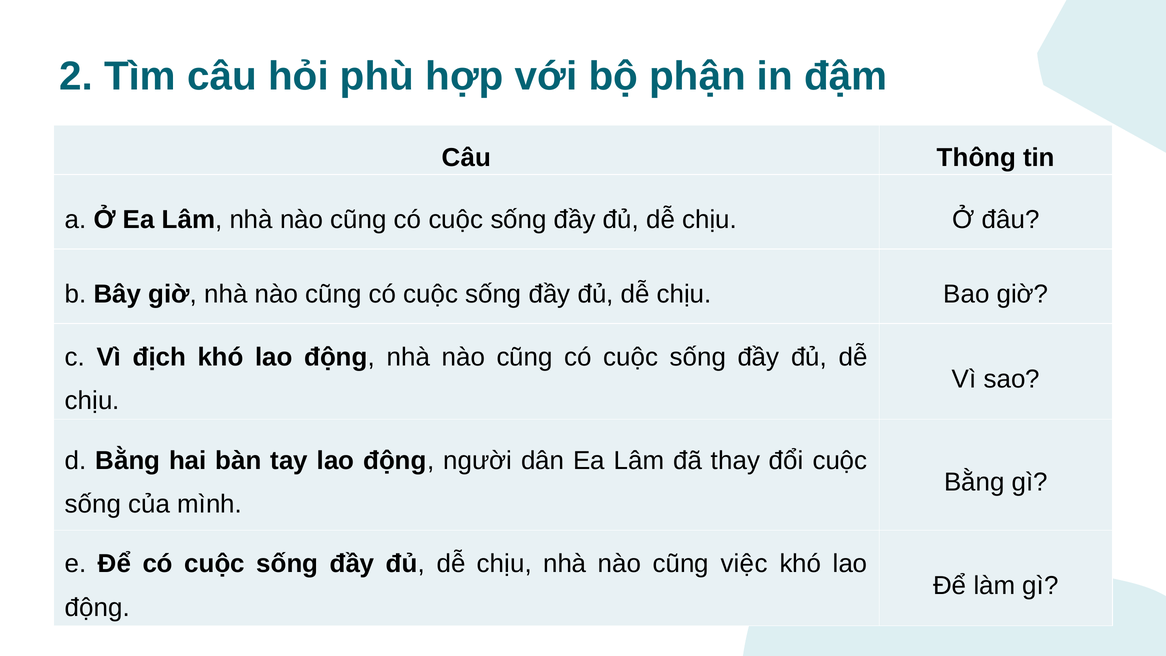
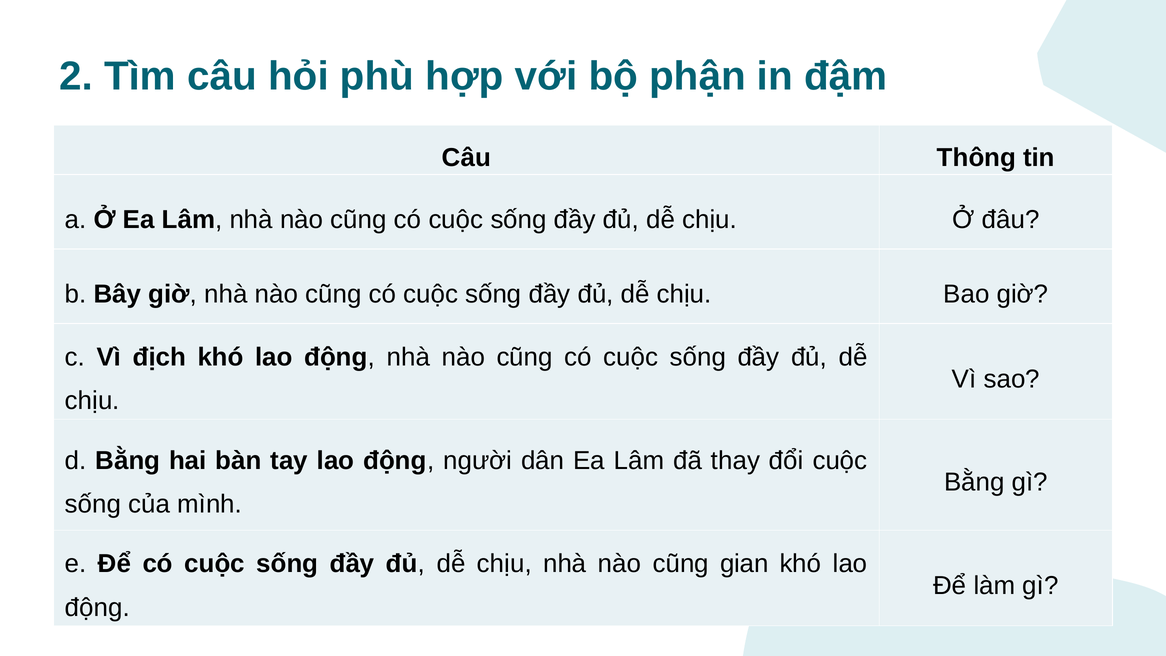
việc: việc -> gian (744, 564)
